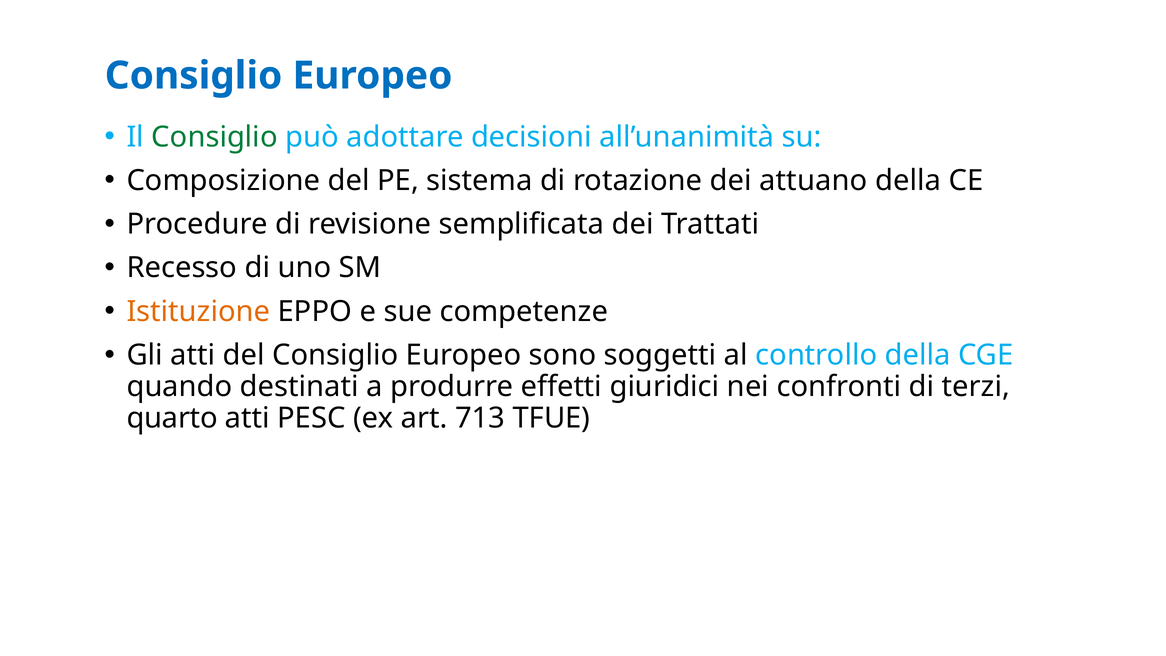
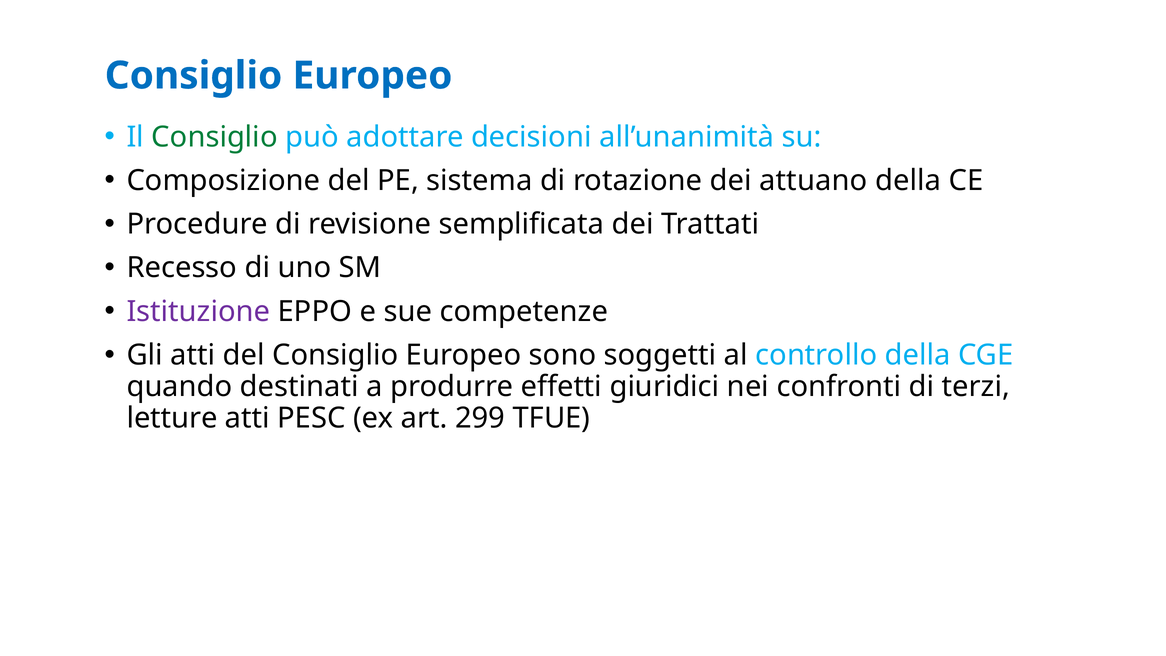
Istituzione colour: orange -> purple (198, 311)
quarto: quarto -> letture (172, 418)
713: 713 -> 299 (480, 418)
